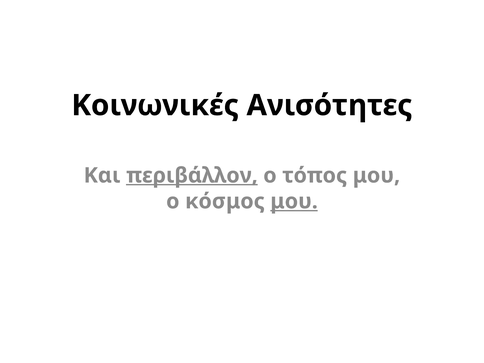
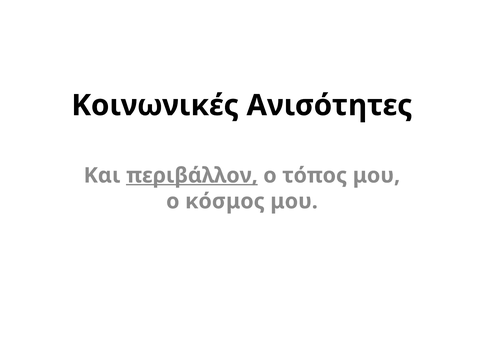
μου underline: present -> none (294, 201)
